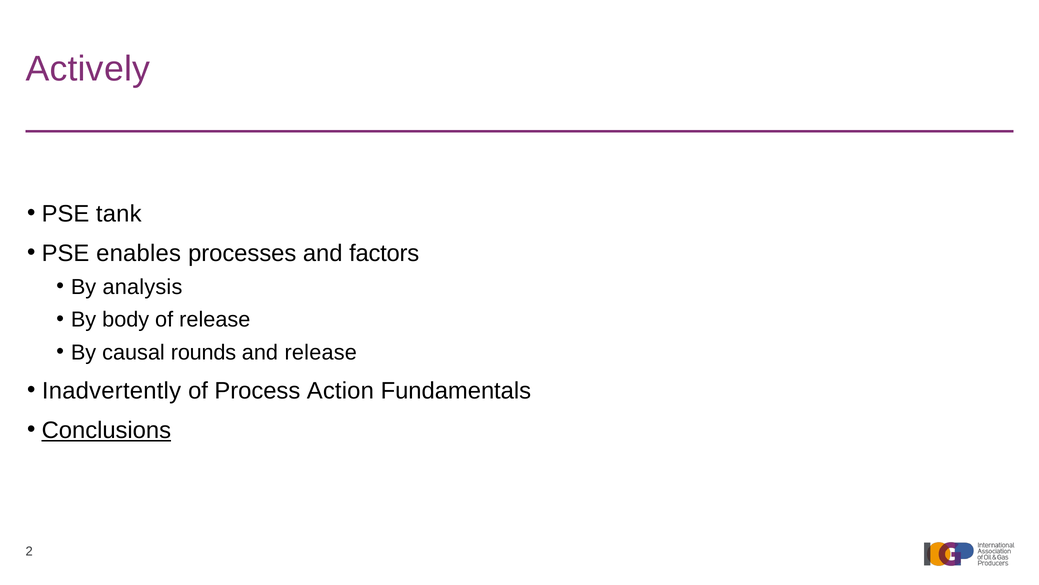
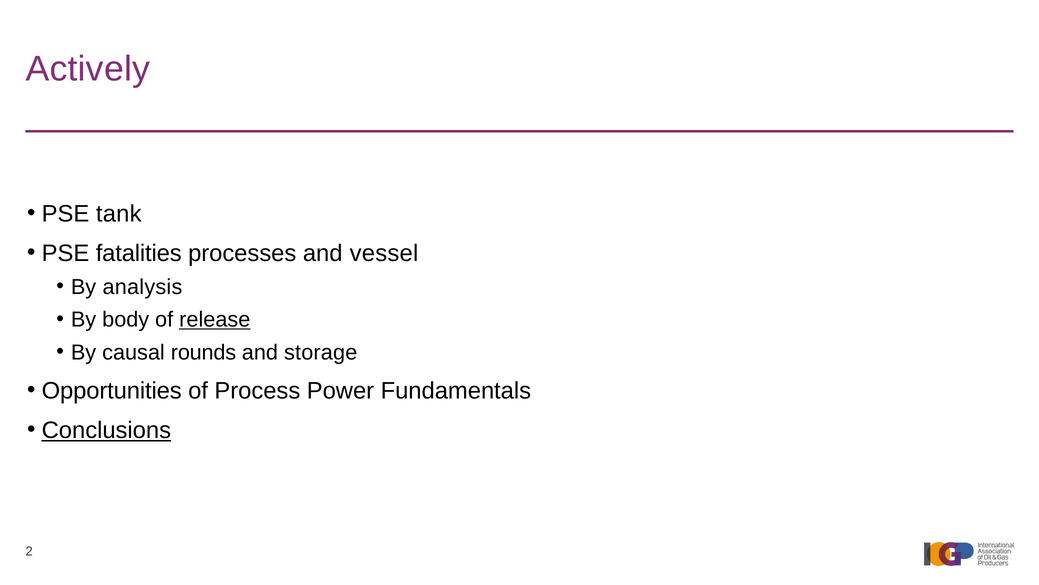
enables: enables -> fatalities (139, 253)
factors: factors -> vessel (384, 253)
release underline: none -> present (215, 319)
and release: release -> storage (321, 352)
Inadvertently: Inadvertently -> Opportunities (112, 390)
Action: Action -> Power (340, 390)
